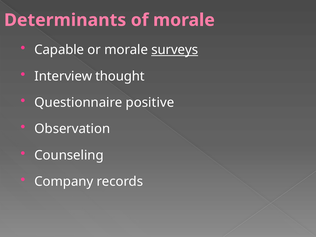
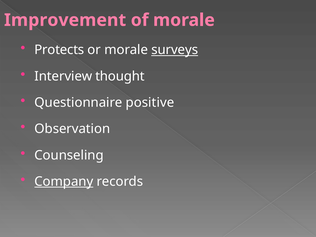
Determinants: Determinants -> Improvement (65, 20)
Capable: Capable -> Protects (59, 50)
Company underline: none -> present (64, 182)
